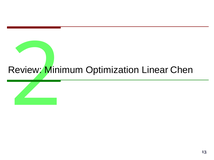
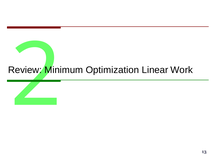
Chen: Chen -> Work (182, 70)
